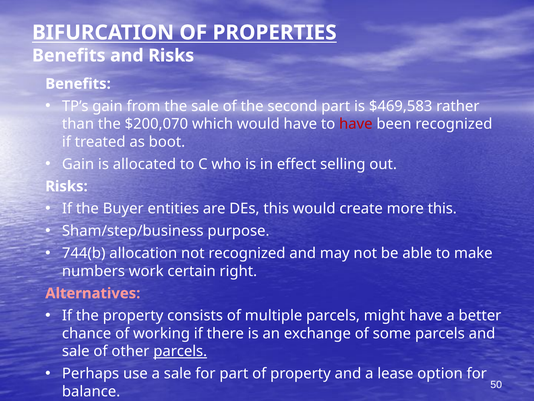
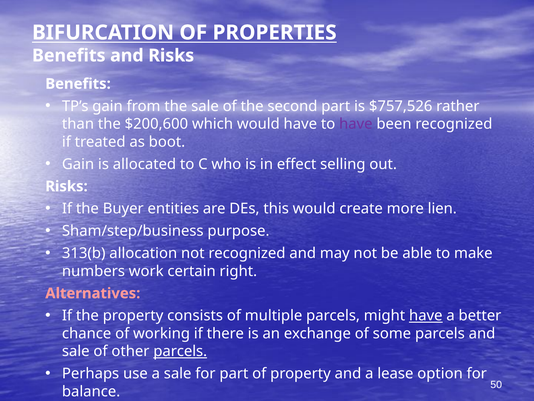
$469,583: $469,583 -> $757,526 (401, 106)
$200,070: $200,070 -> $200,600 (156, 124)
have colour: red -> purple (356, 124)
more this: this -> lien (442, 208)
744(b: 744(b -> 313(b (84, 253)
have underline: none -> present (426, 315)
